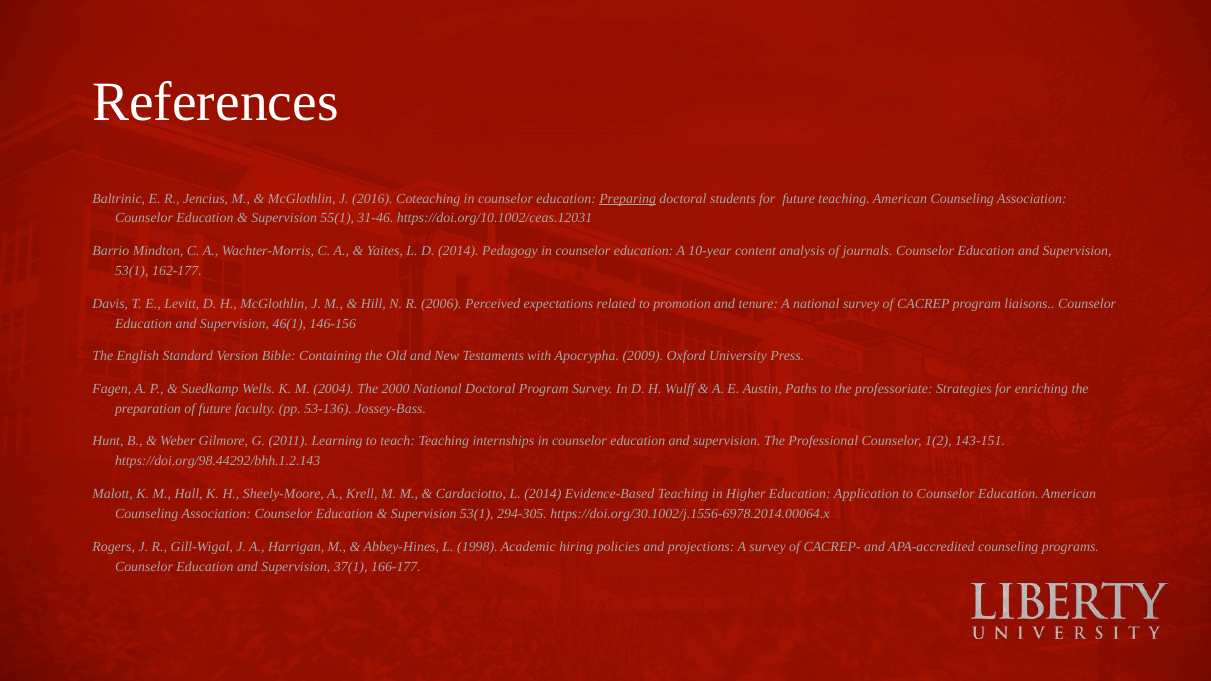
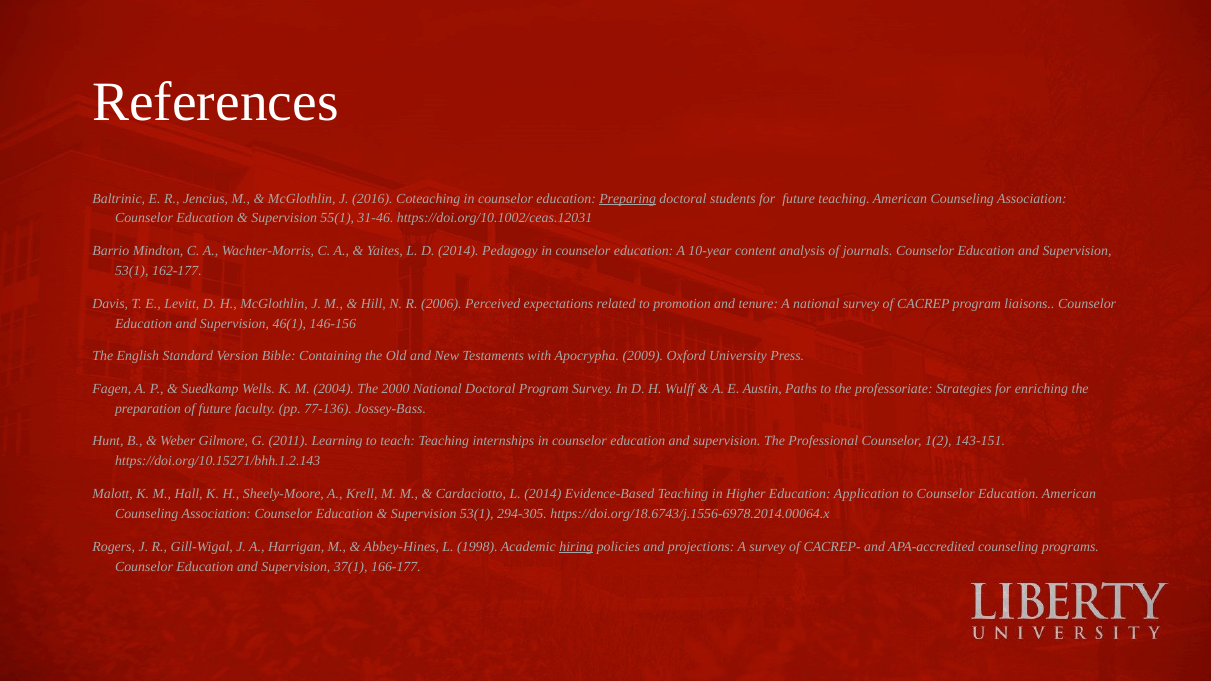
53-136: 53-136 -> 77-136 (328, 409)
https://doi.org/98.44292/bhh.1.2.143: https://doi.org/98.44292/bhh.1.2.143 -> https://doi.org/10.15271/bhh.1.2.143 (218, 461)
https://doi.org/30.1002/j.1556-6978.2014.00064.x: https://doi.org/30.1002/j.1556-6978.2014.00064.x -> https://doi.org/18.6743/j.1556-6978.2014.00064.x (690, 514)
hiring underline: none -> present (576, 547)
